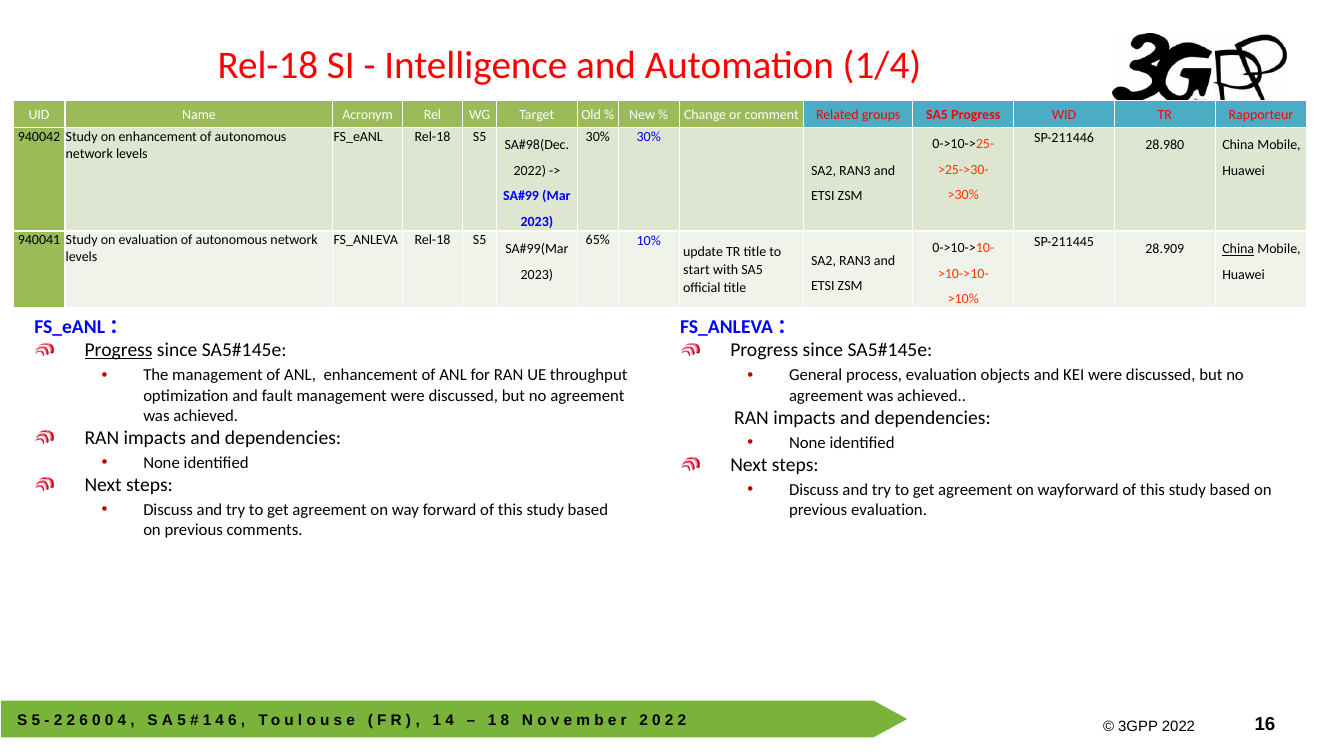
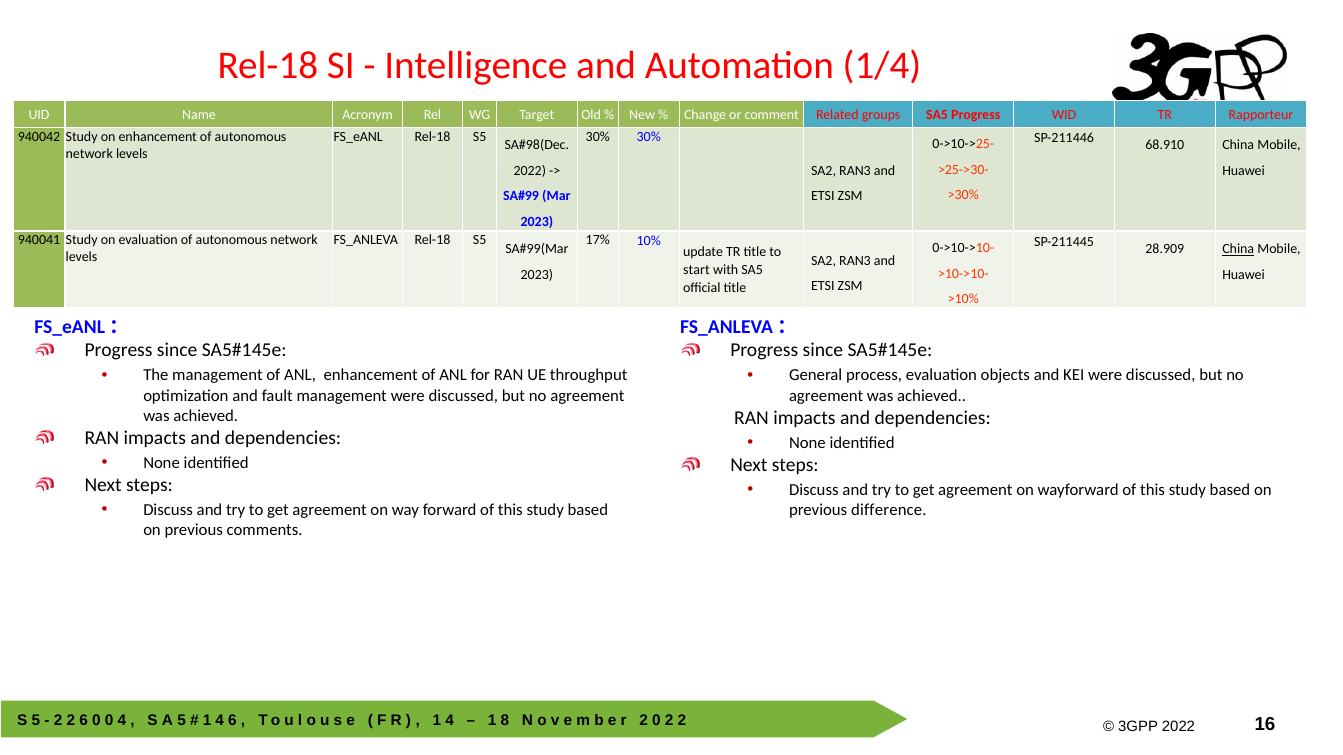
28.980: 28.980 -> 68.910 (1165, 145)
65%: 65% -> 17% (598, 240)
Progress underline: present -> none (118, 351)
previous evaluation: evaluation -> difference (889, 510)
